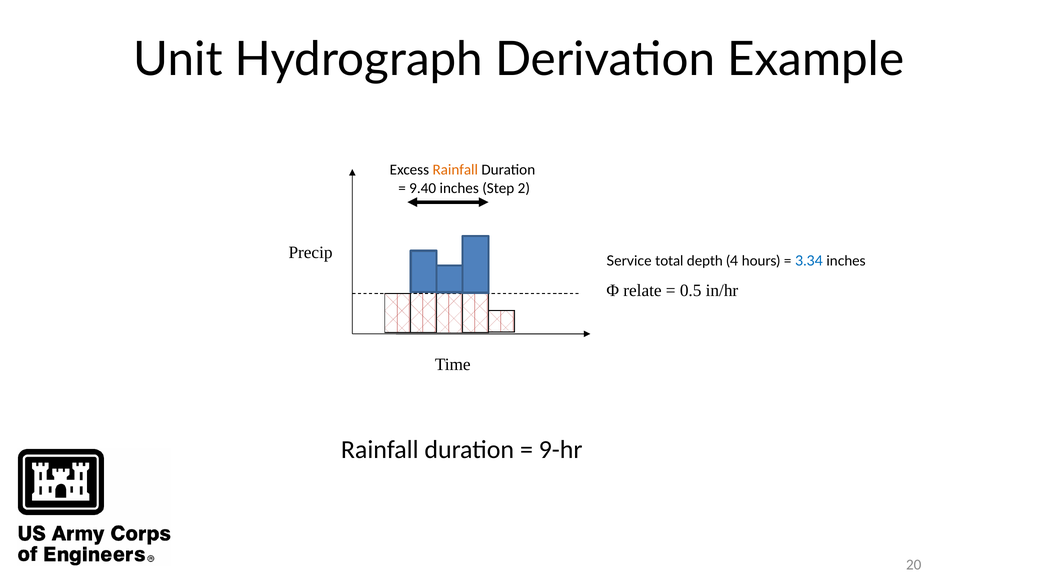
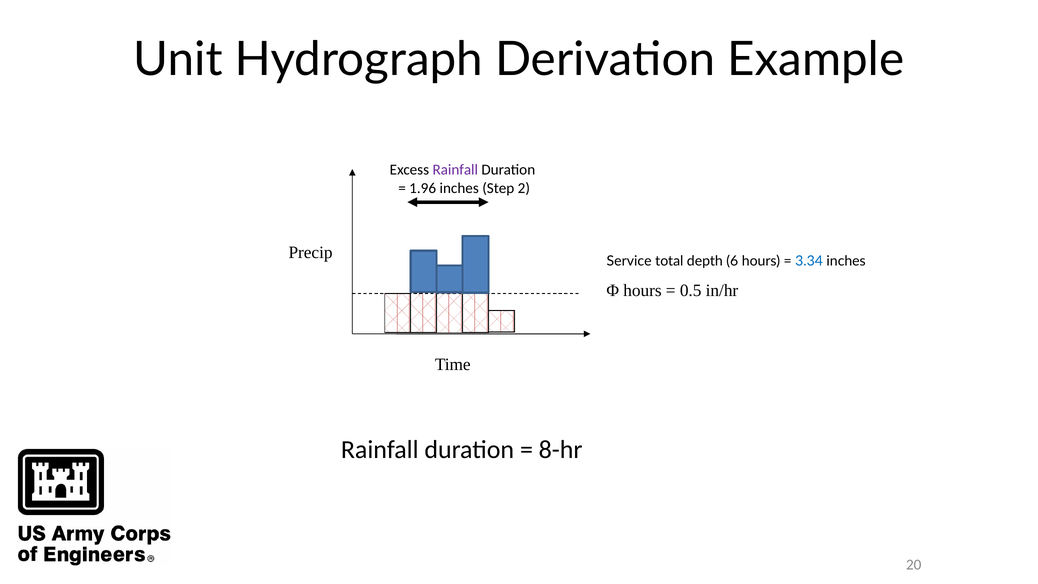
Rainfall colour: orange -> purple (455, 170)
9.40: 9.40 -> 1.96 (423, 188)
4: 4 -> 6 (732, 261)
Φ relate: relate -> hours (642, 291)
9-hr: 9-hr -> 8-hr (561, 450)
